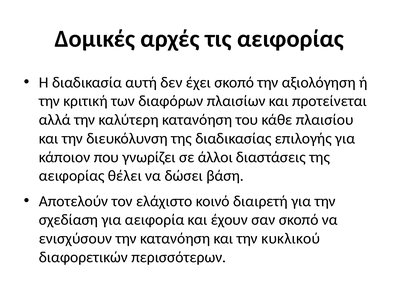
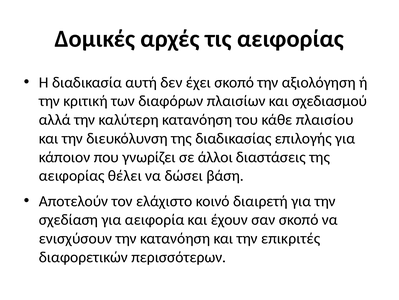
προτείνεται: προτείνεται -> σχεδιασμού (330, 101)
κυκλικού: κυκλικού -> επικριτές (291, 238)
